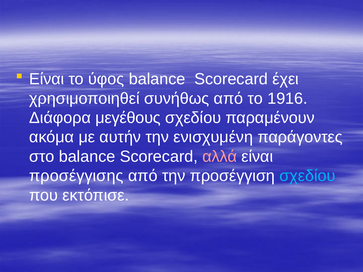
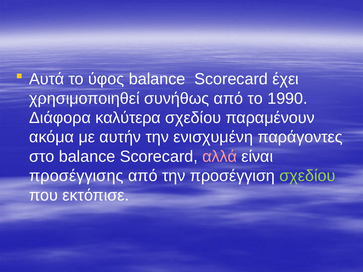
Είναι: Είναι -> Αυτά (47, 79)
1916: 1916 -> 1990 (287, 99)
μεγέθους: μεγέθους -> καλύτερα (128, 118)
σχεδίου colour: light blue -> light green (307, 176)
